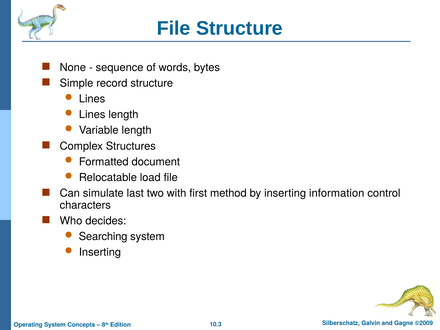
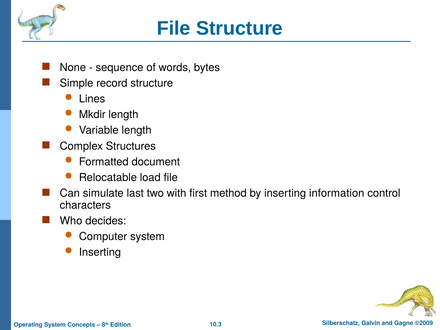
Lines: Lines -> Mkdir (92, 115)
Searching: Searching -> Computer (103, 237)
